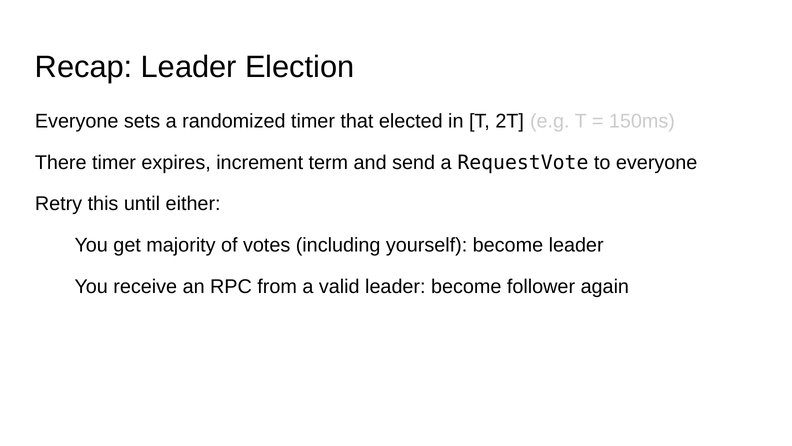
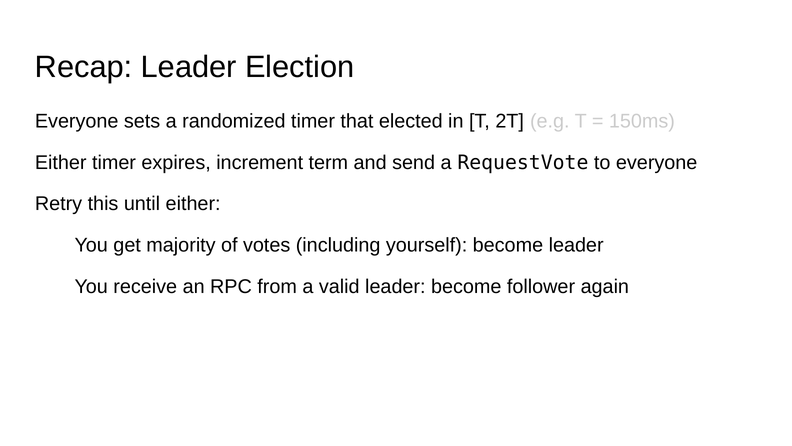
There: There -> Either (61, 162)
